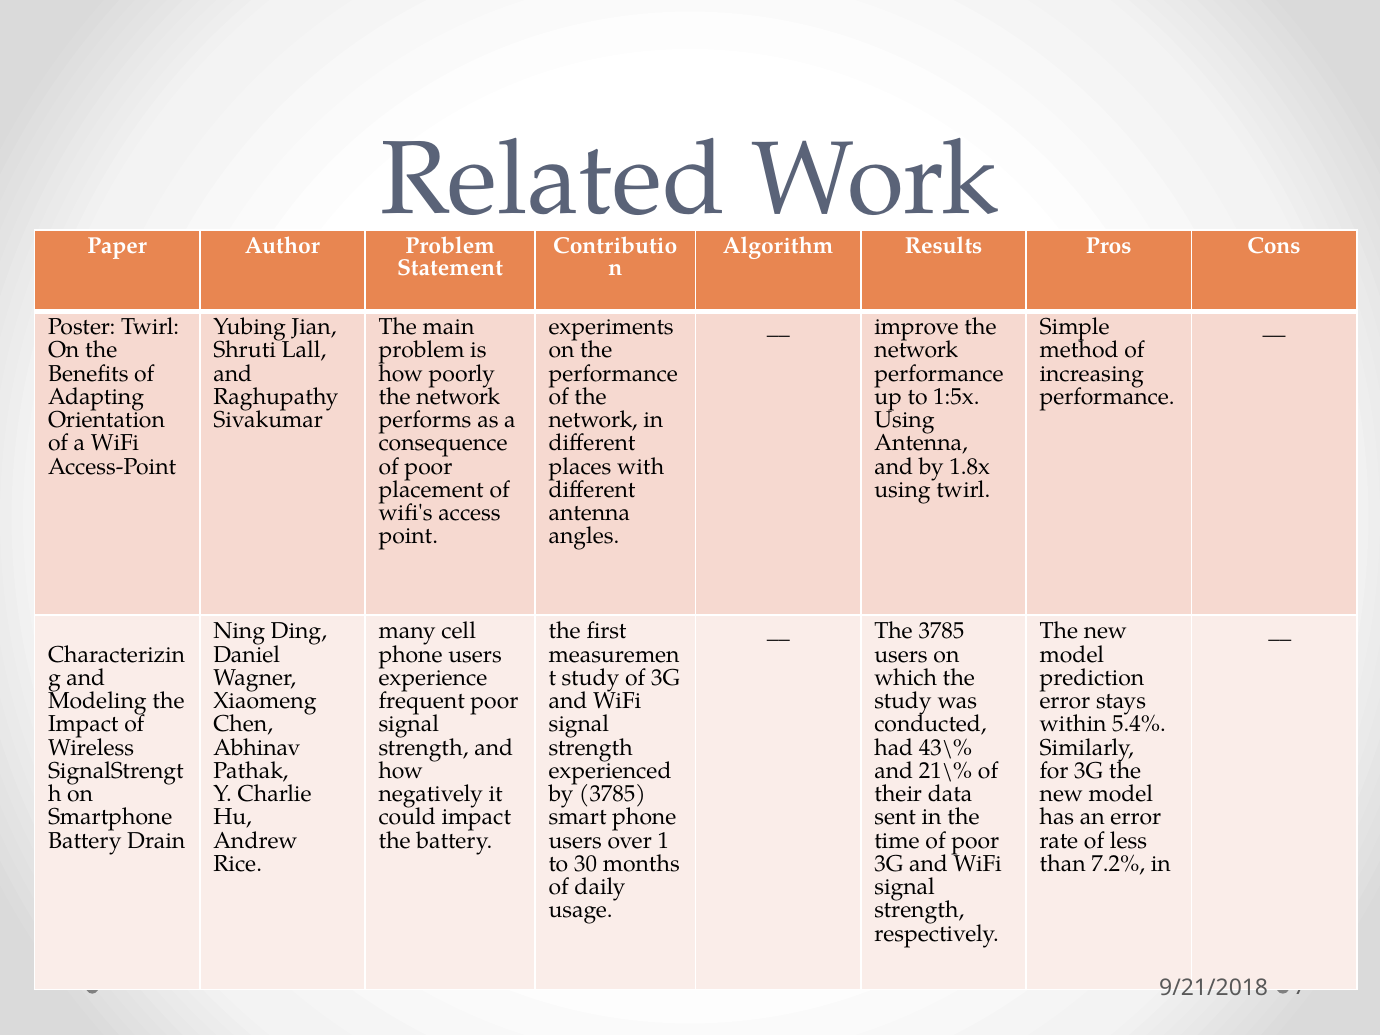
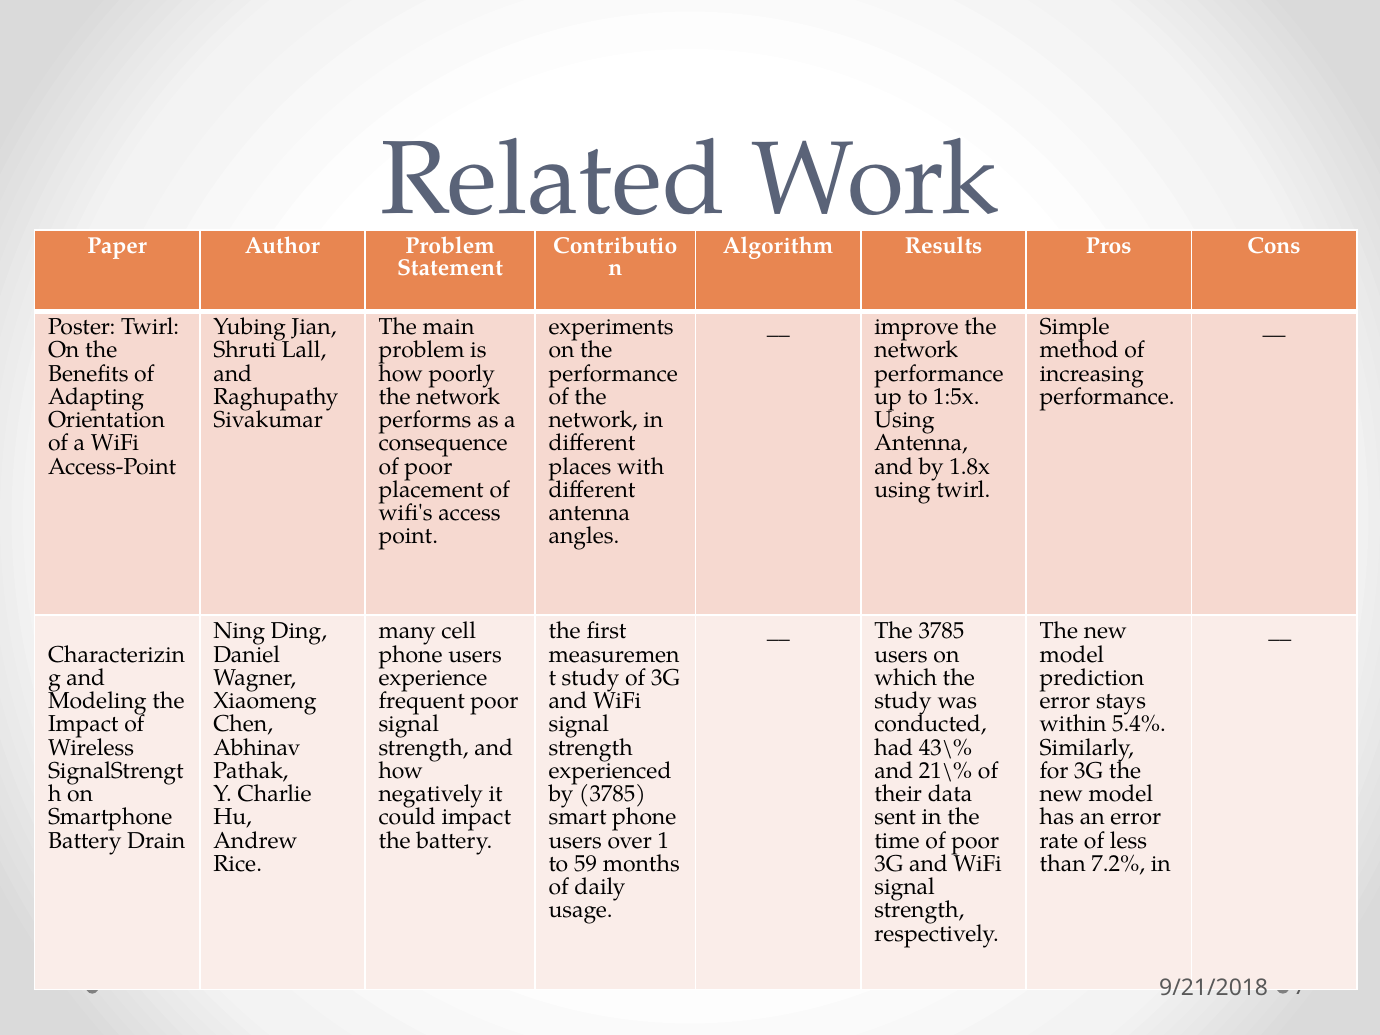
30: 30 -> 59 (586, 864)
